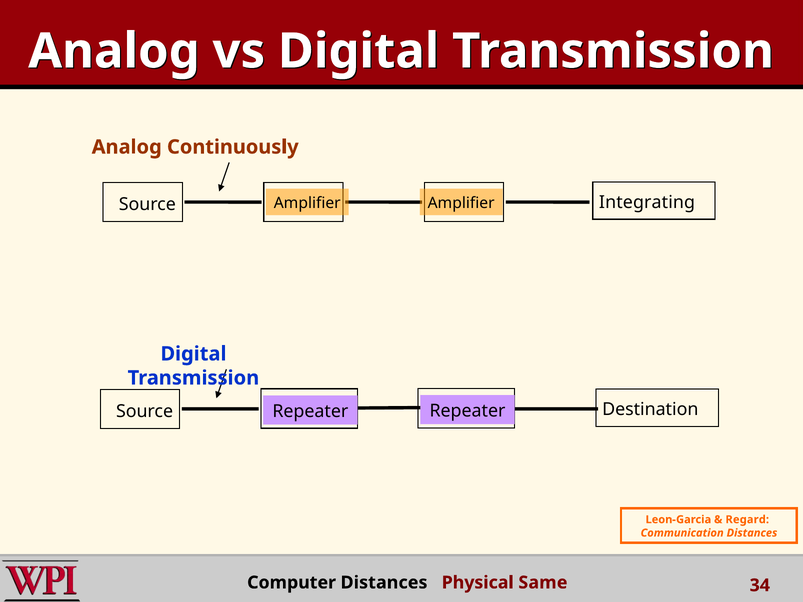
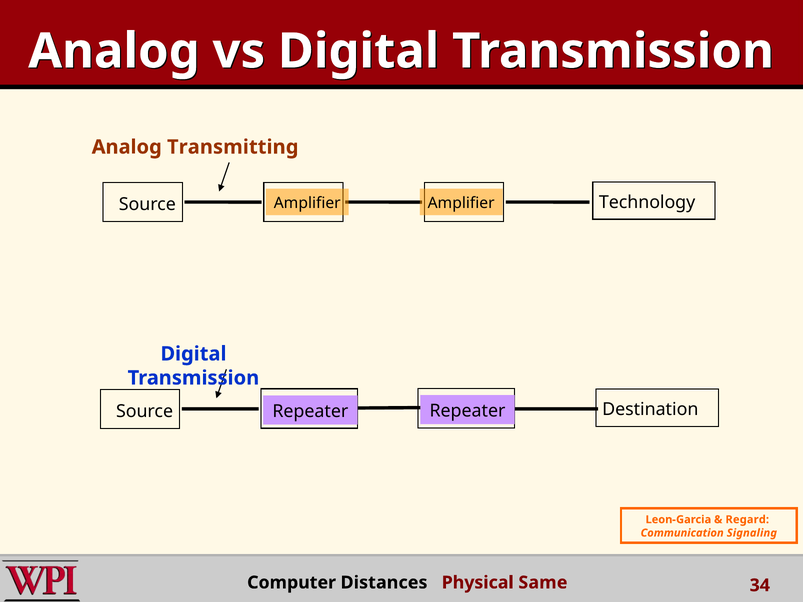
Continuously: Continuously -> Transmitting (233, 147)
Integrating: Integrating -> Technology (647, 202)
Communication Distances: Distances -> Signaling (752, 533)
